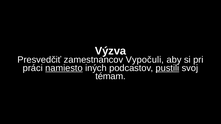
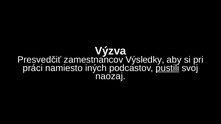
Vypočuli: Vypočuli -> Výsledky (145, 60)
namiesto underline: present -> none (64, 68)
témam: témam -> naozaj (110, 76)
